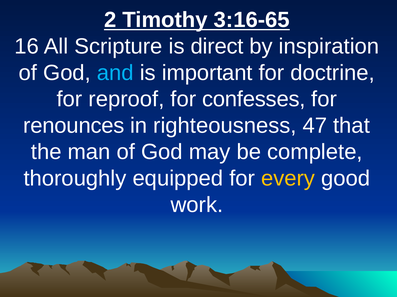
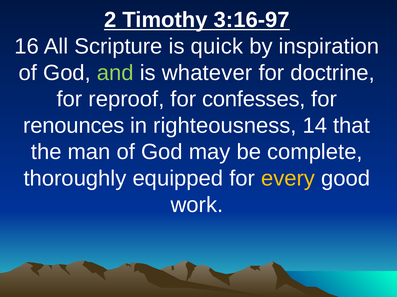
3:16-65: 3:16-65 -> 3:16-97 (252, 20)
direct: direct -> quick (217, 46)
and colour: light blue -> light green (115, 73)
important: important -> whatever (207, 73)
47: 47 -> 14 (315, 126)
